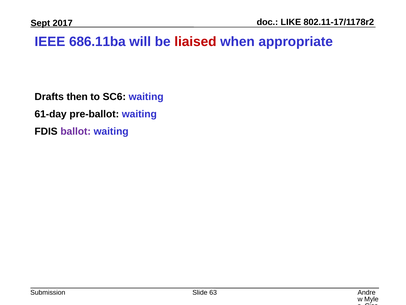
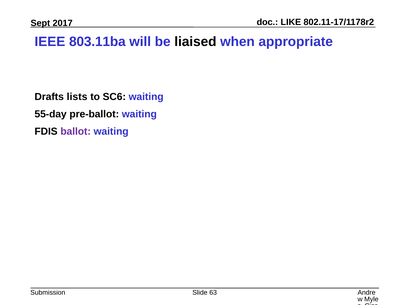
686.11ba: 686.11ba -> 803.11ba (97, 42)
liaised colour: red -> black (195, 42)
then: then -> lists (77, 97)
61-day: 61-day -> 55-day (51, 114)
